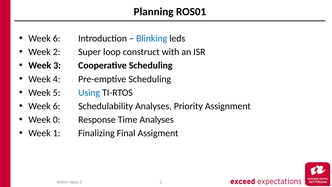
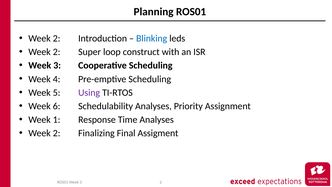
6: 6 -> 2 (57, 38)
Using colour: blue -> purple (89, 92)
0: 0 -> 1 (57, 120)
1: 1 -> 2 (57, 133)
